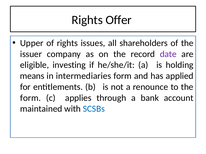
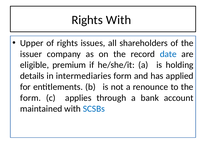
Rights Offer: Offer -> With (119, 20)
date colour: purple -> blue (168, 54)
investing: investing -> premium (69, 65)
means: means -> details (32, 76)
